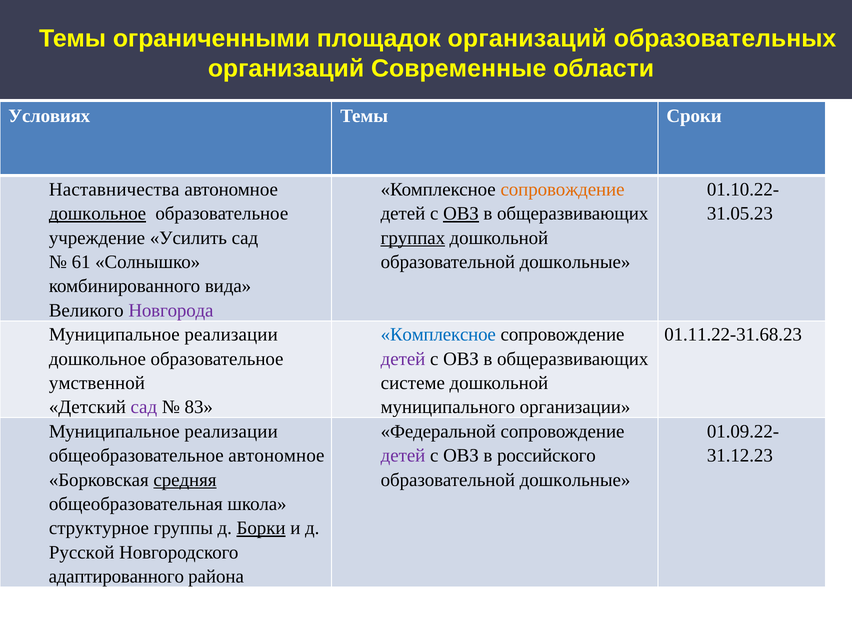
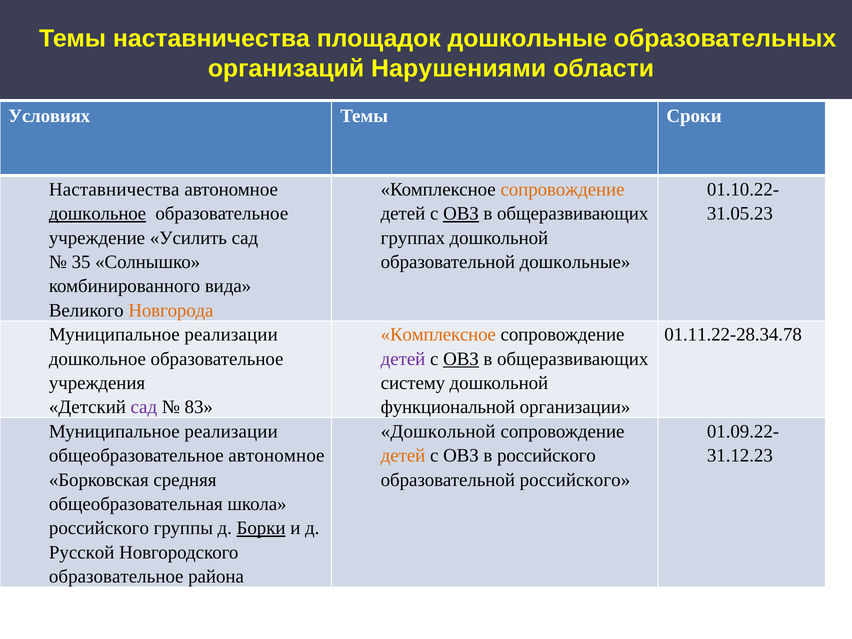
Темы ограниченными: ограниченными -> наставничества (211, 39)
площадок организаций: организаций -> дошкольные (527, 39)
Современные: Современные -> Нарушениями (459, 68)
группах underline: present -> none (413, 238)
61: 61 -> 35 (81, 262)
Новгорода colour: purple -> orange (171, 310)
Комплексное colour: blue -> orange (438, 335)
01.11.22-31.68.23: 01.11.22-31.68.23 -> 01.11.22-28.34.78 (733, 335)
ОВЗ underline: none -> present (461, 359)
умственной: умственной -> учреждения (97, 383)
системе: системе -> систему (413, 383)
муниципального: муниципального -> функциональной (448, 407)
Федеральной: Федеральной -> Дошкольной (438, 431)
детей colour: purple -> orange (403, 456)
средняя underline: present -> none (185, 480)
дошкольные: дошкольные -> российского (575, 480)
структурное: структурное -> российского (99, 528)
адаптированного: адаптированного -> образовательное (116, 577)
